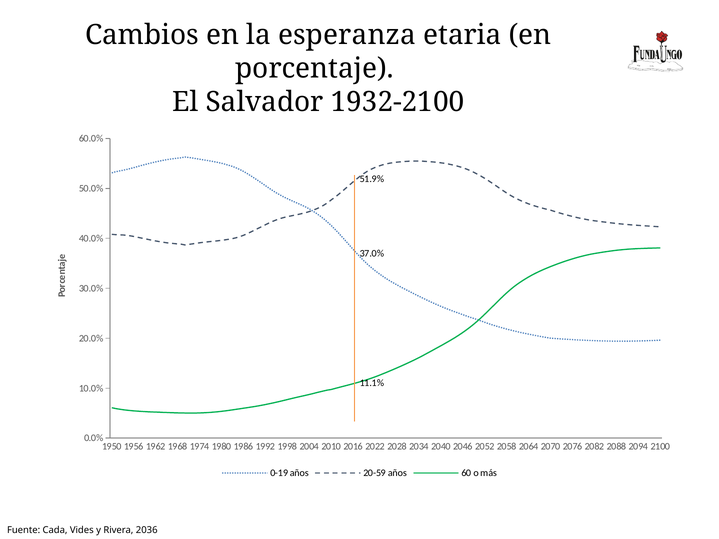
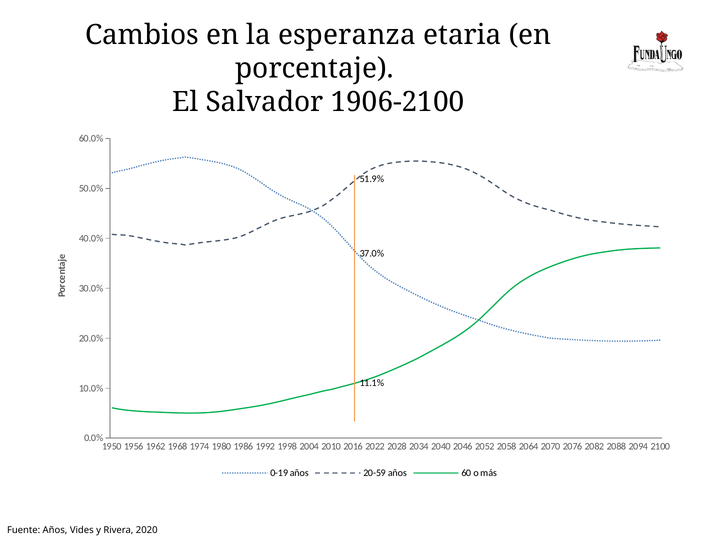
1932-2100: 1932-2100 -> 1906-2100 (398, 102)
Fuente Cada: Cada -> Años (55, 530)
2036: 2036 -> 2020 (147, 530)
